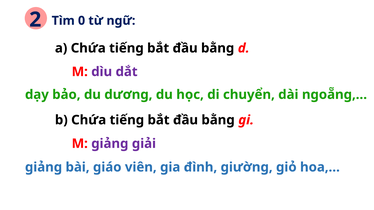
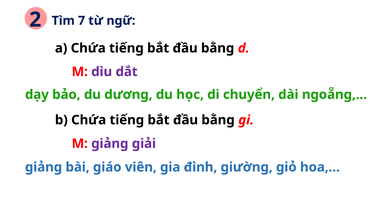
0: 0 -> 7 (82, 21)
